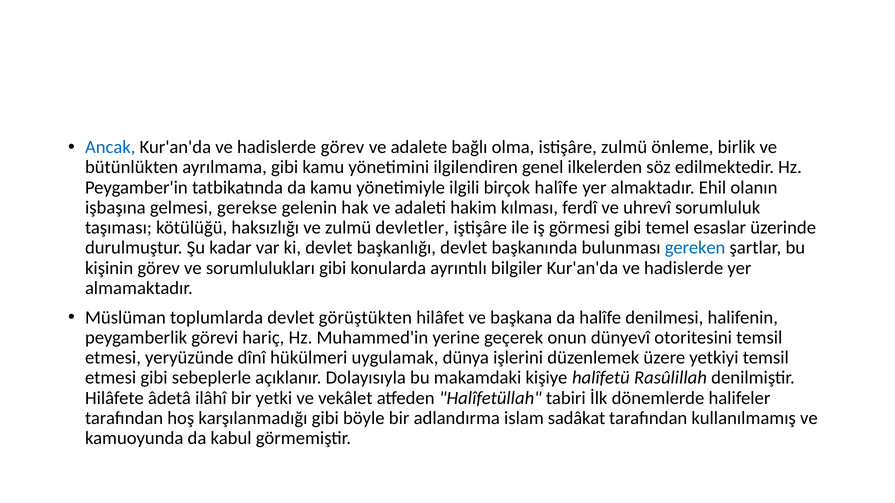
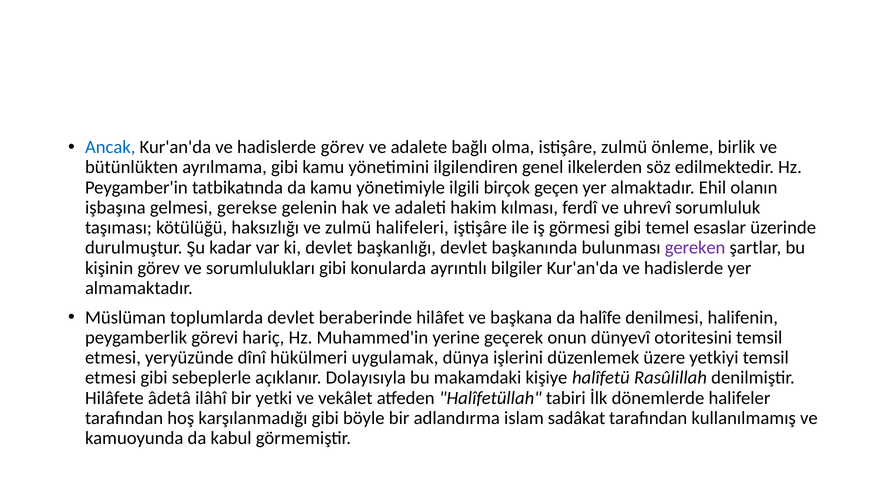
birçok halîfe: halîfe -> geçen (556, 188)
devletler: devletler -> halifeleri (412, 228)
gereken colour: blue -> purple (695, 248)
görüştükten: görüştükten -> beraberinde (365, 318)
